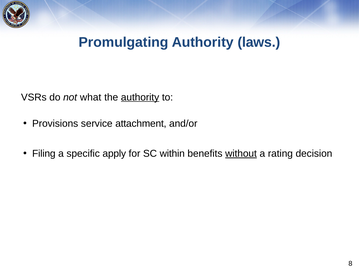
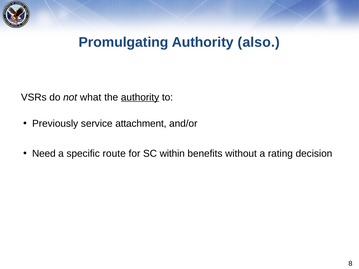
laws: laws -> also (259, 42)
Provisions: Provisions -> Previously (55, 124)
Filing: Filing -> Need (44, 154)
apply: apply -> route (114, 154)
without underline: present -> none (241, 154)
